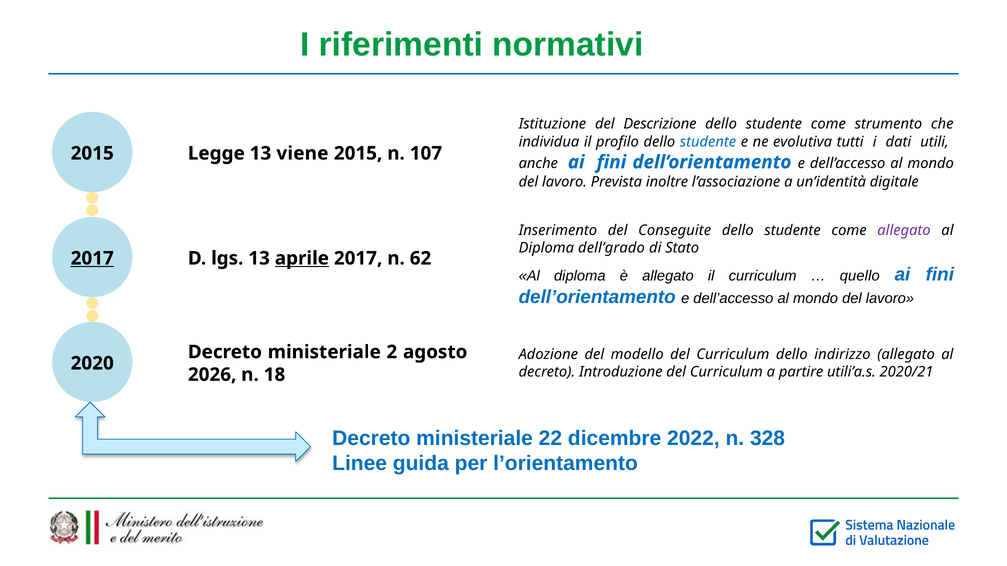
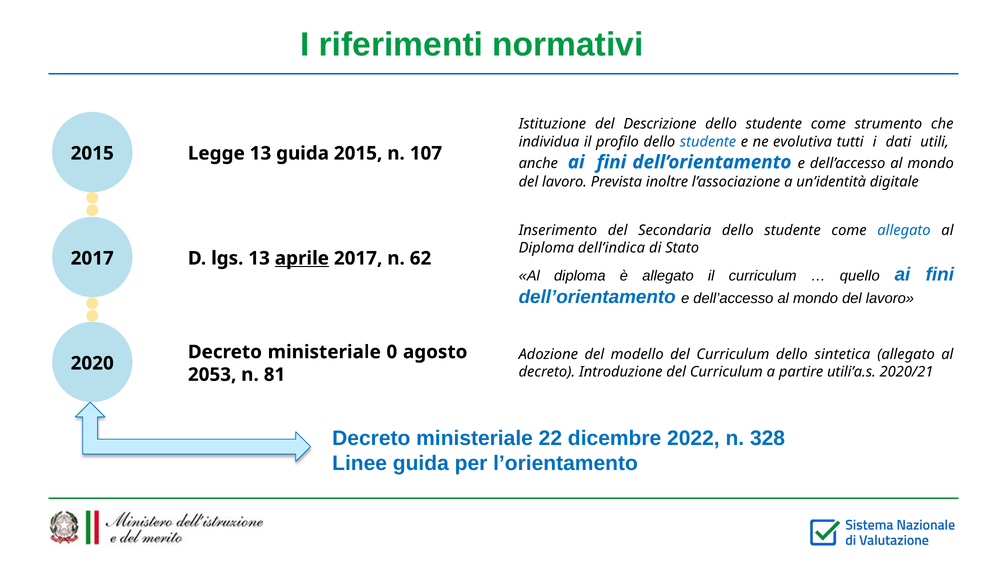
13 viene: viene -> guida (303, 153)
Conseguite: Conseguite -> Secondaria (675, 230)
allegato colour: purple -> blue (904, 230)
dell’grado: dell’grado -> dell’indica (611, 248)
2017 underline: present -> none (92, 258)
2: 2 -> 0 (392, 352)
indirizzo: indirizzo -> sintetica (842, 354)
2026: 2026 -> 2053 (212, 375)
18: 18 -> 81 (275, 375)
